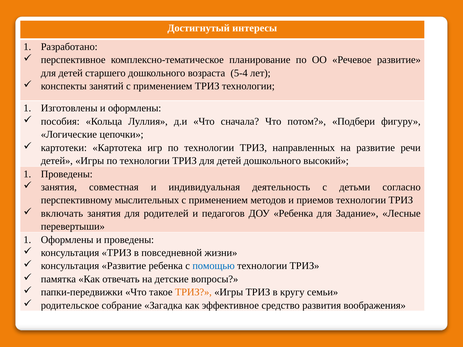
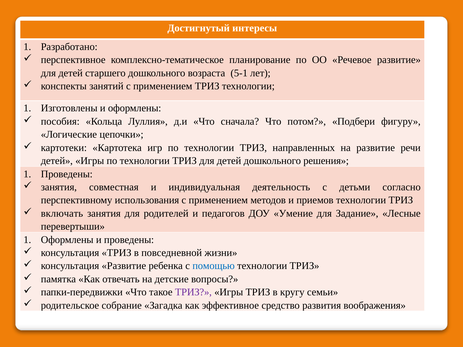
5-4: 5-4 -> 5-1 (239, 73)
высокий: высокий -> решения (326, 161)
мыслительных: мыслительных -> использования (147, 200)
ДОУ Ребенка: Ребенка -> Умение (293, 214)
ТРИЗ colour: orange -> purple (193, 292)
